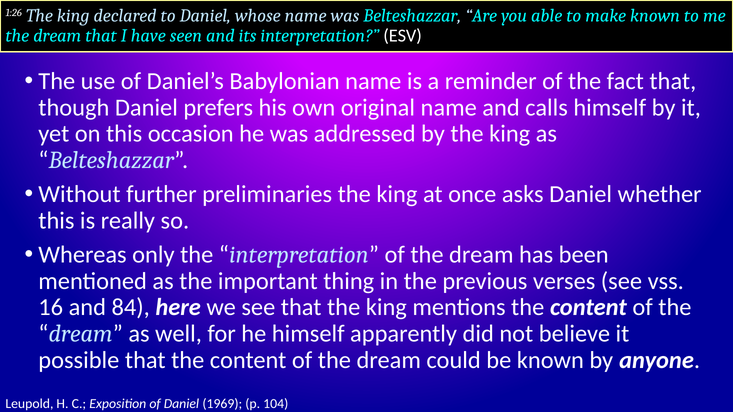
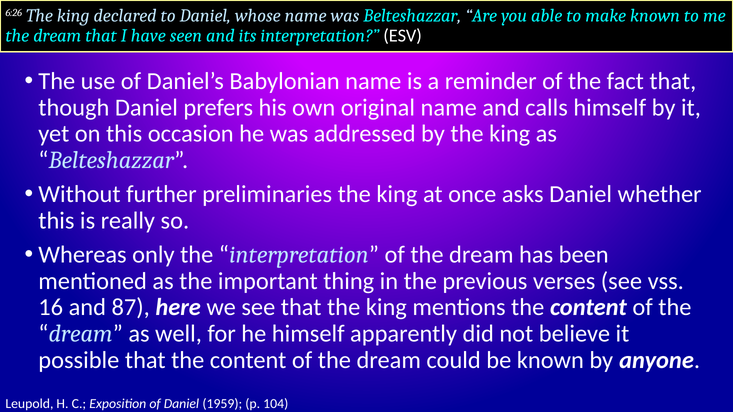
1:26: 1:26 -> 6:26 (14, 13)
84: 84 -> 87 (131, 308)
1969: 1969 -> 1959 (222, 404)
